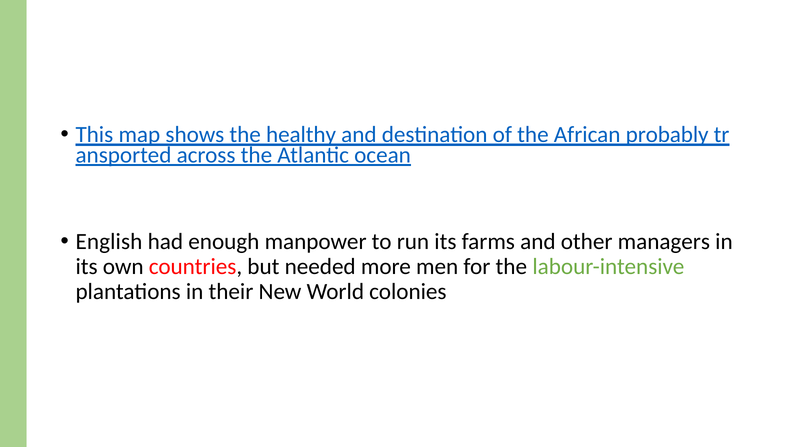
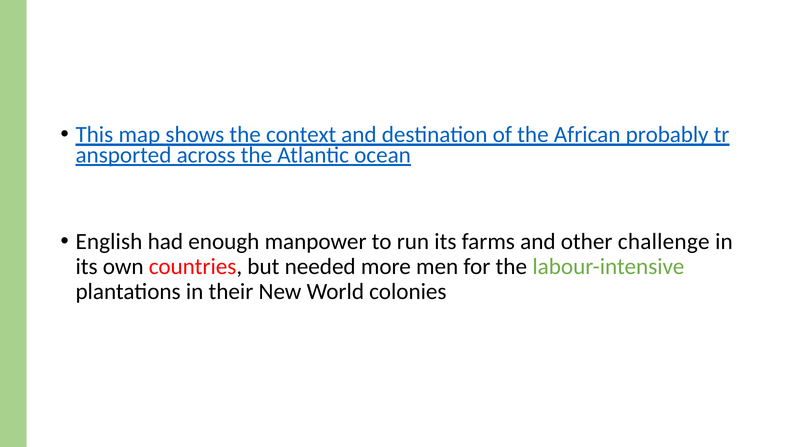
healthy: healthy -> context (301, 135)
managers: managers -> challenge (664, 241)
